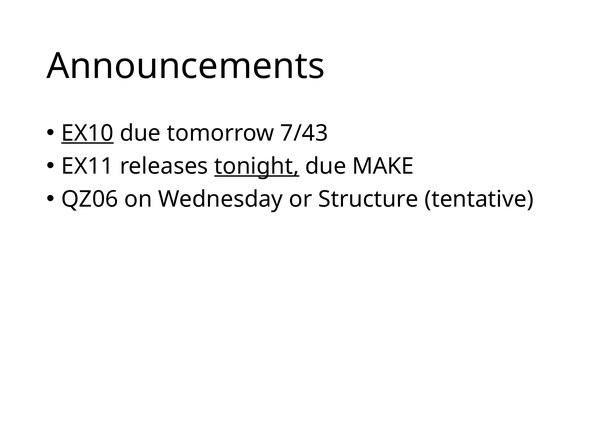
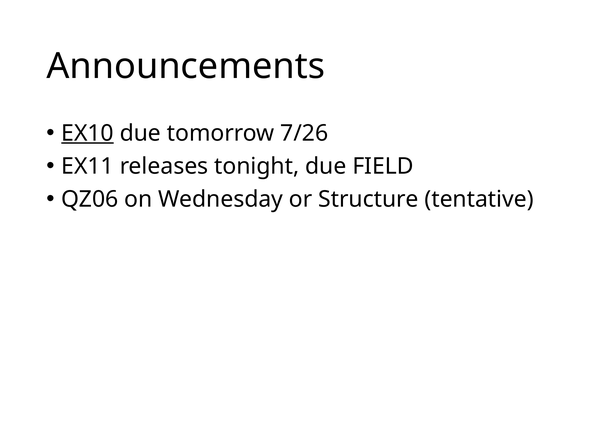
7/43: 7/43 -> 7/26 (304, 133)
tonight underline: present -> none (257, 166)
MAKE: MAKE -> FIELD (383, 166)
